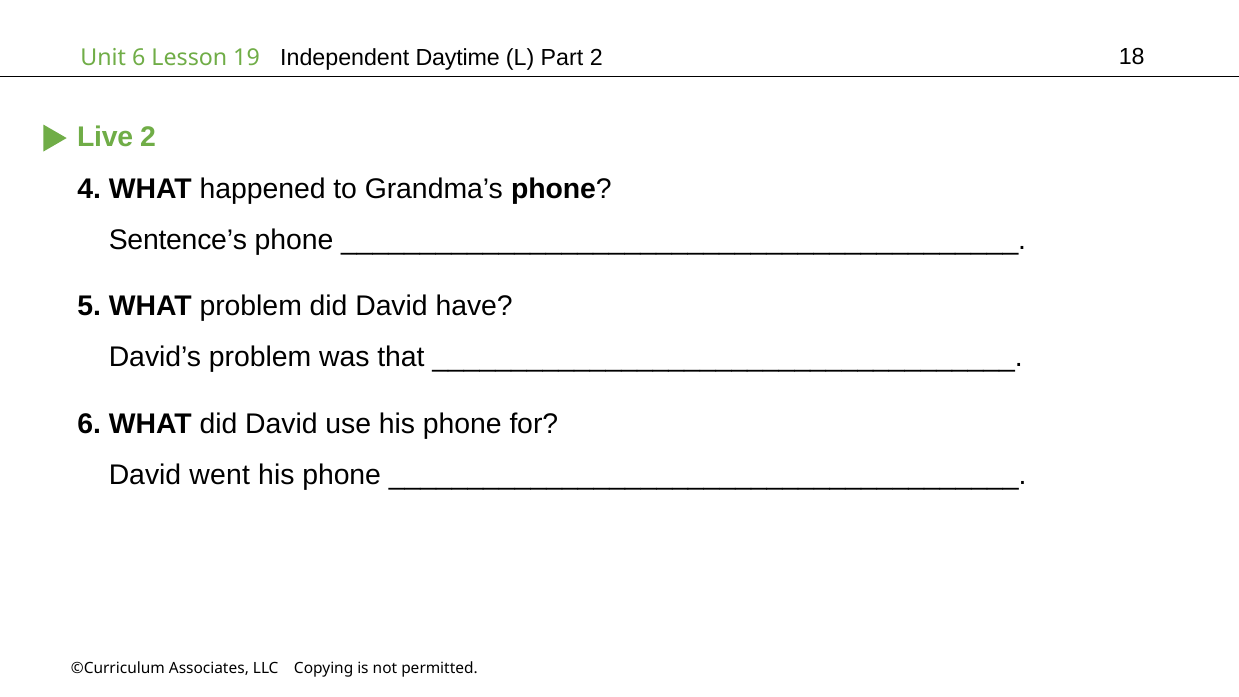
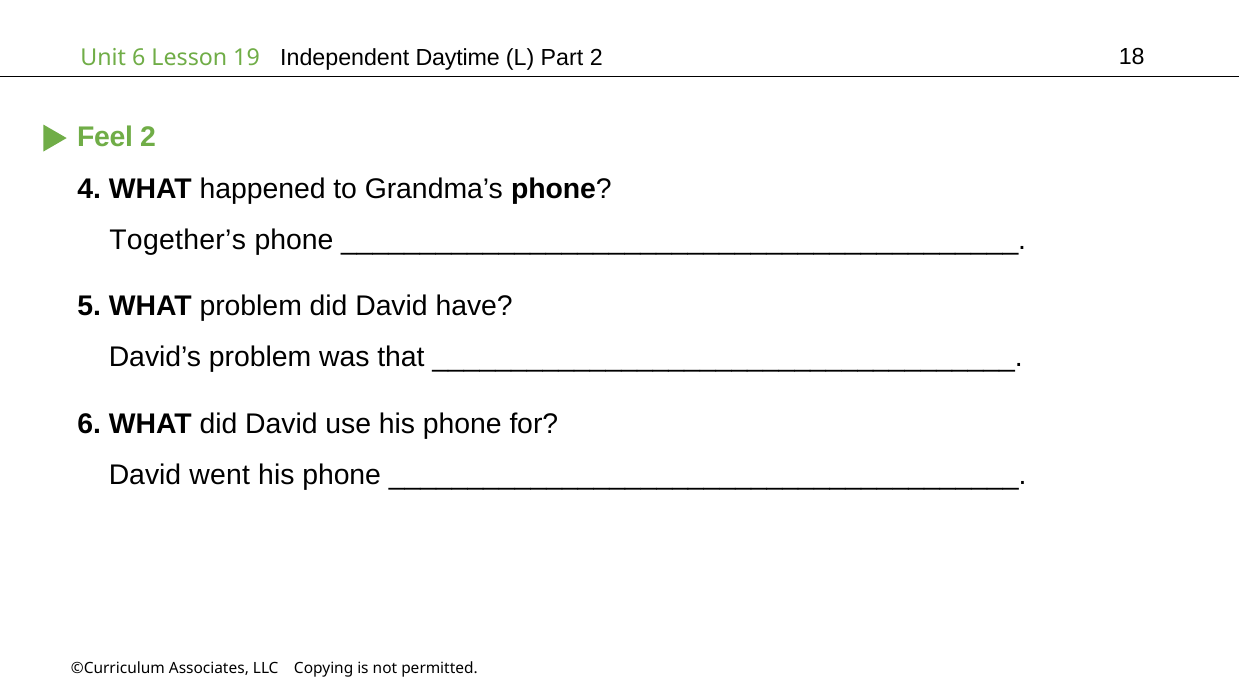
Live: Live -> Feel (105, 137)
Sentence’s: Sentence’s -> Together’s (178, 240)
